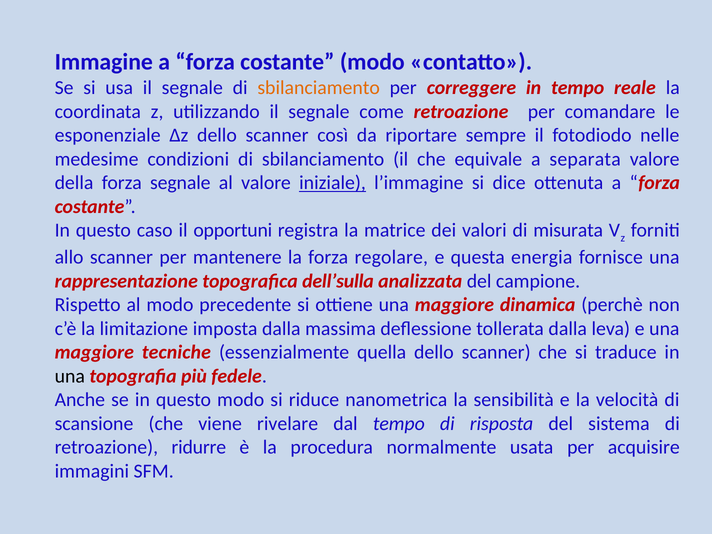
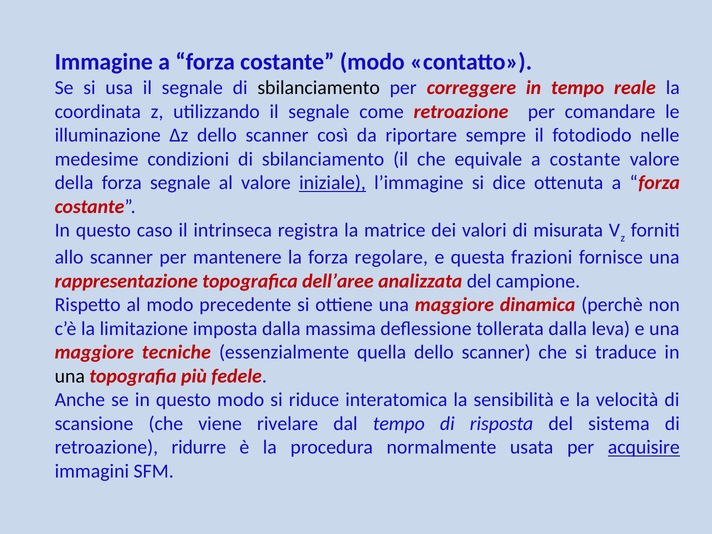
sbilanciamento colour: orange -> black (319, 88)
esponenziale: esponenziale -> illuminazione (108, 135)
a separata: separata -> costante (585, 159)
opportuni: opportuni -> intrinseca (233, 230)
energia: energia -> frazioni (542, 257)
dell’sulla: dell’sulla -> dell’aree (338, 281)
nanometrica: nanometrica -> interatomica (396, 400)
acquisire underline: none -> present (644, 447)
